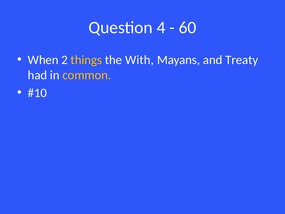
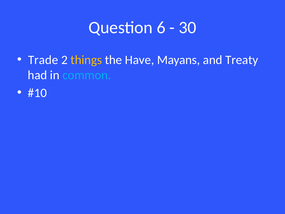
4: 4 -> 6 (161, 28)
60: 60 -> 30 (187, 28)
When: When -> Trade (43, 60)
With: With -> Have (140, 60)
common colour: yellow -> light blue (87, 75)
